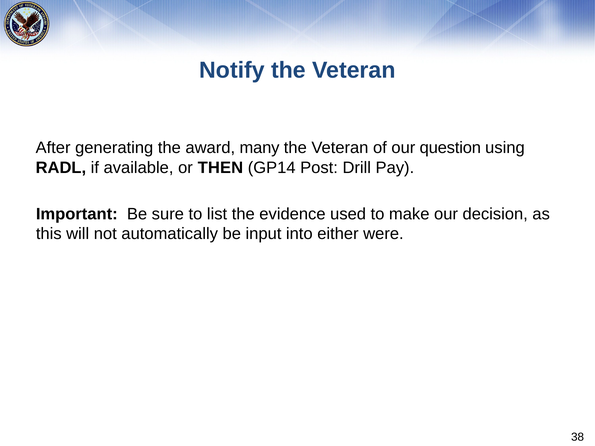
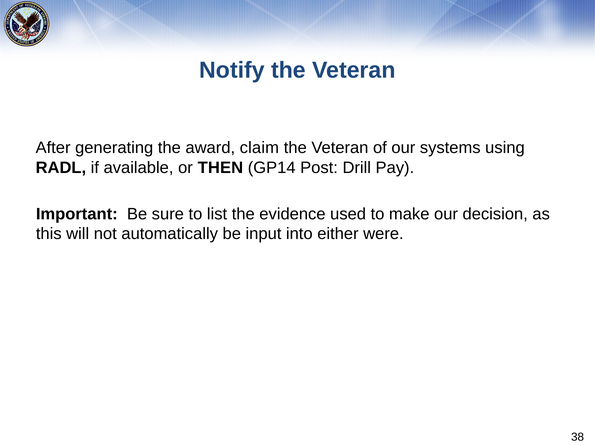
many: many -> claim (259, 148)
question: question -> systems (450, 148)
